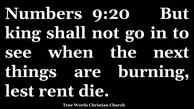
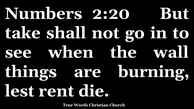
9:20: 9:20 -> 2:20 (111, 14)
king: king -> take (23, 33)
next: next -> wall (171, 52)
